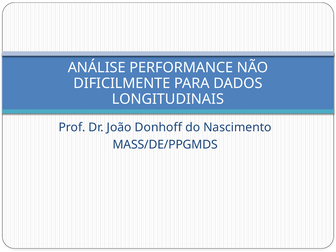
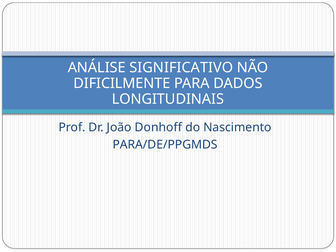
PERFORMANCE: PERFORMANCE -> SIGNIFICATIVO (181, 68)
MASS/DE/PPGMDS: MASS/DE/PPGMDS -> PARA/DE/PPGMDS (165, 145)
